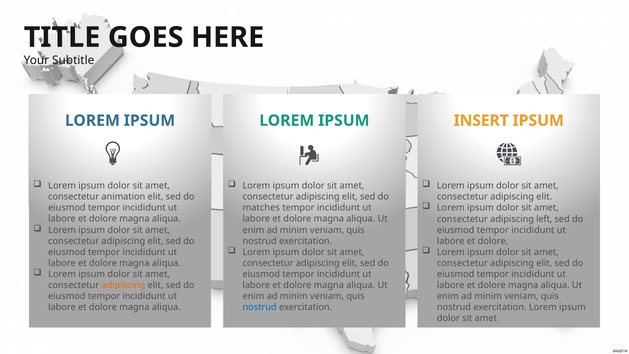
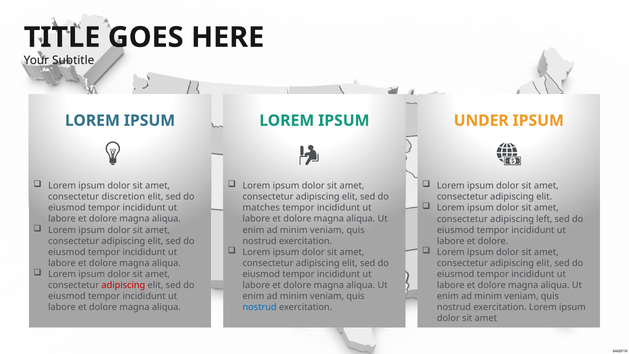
INSERT: INSERT -> UNDER (481, 121)
animation: animation -> discretion (123, 197)
adipiscing colour: orange -> red (123, 285)
